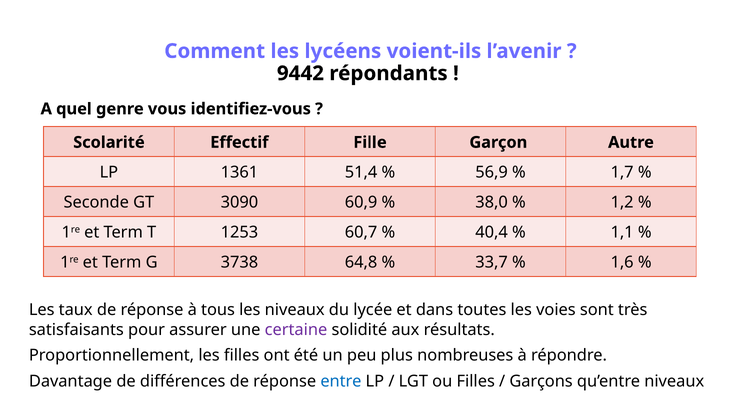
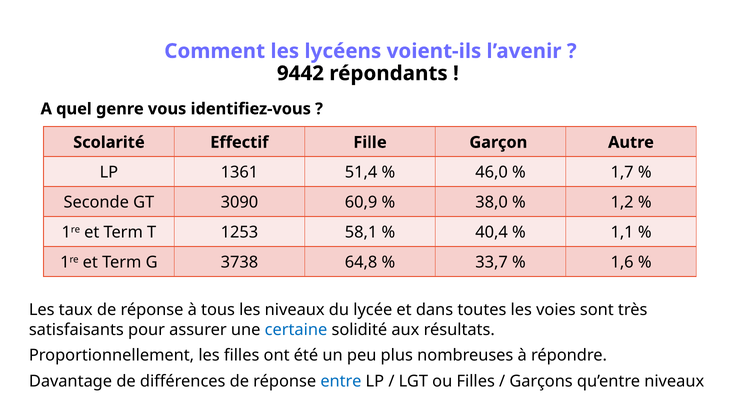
56,9: 56,9 -> 46,0 (492, 172)
60,7: 60,7 -> 58,1 (361, 232)
certaine colour: purple -> blue (296, 330)
